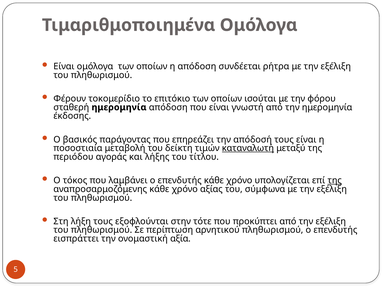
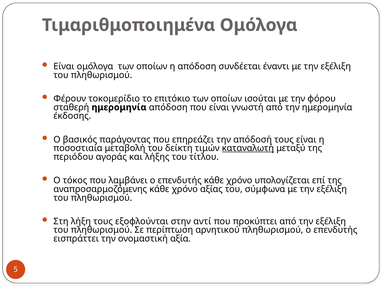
ρήτρα: ρήτρα -> έναντι (276, 66)
της underline: present -> none (335, 180)
τότε: τότε -> αντί (202, 221)
